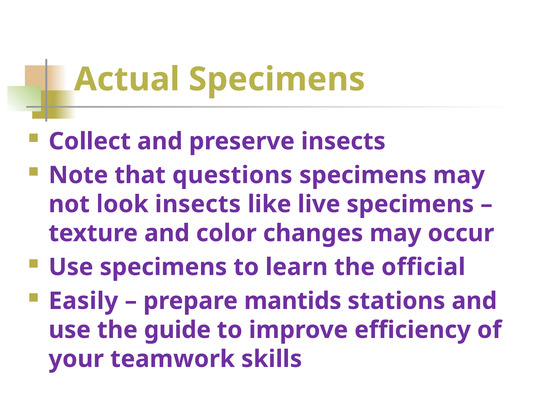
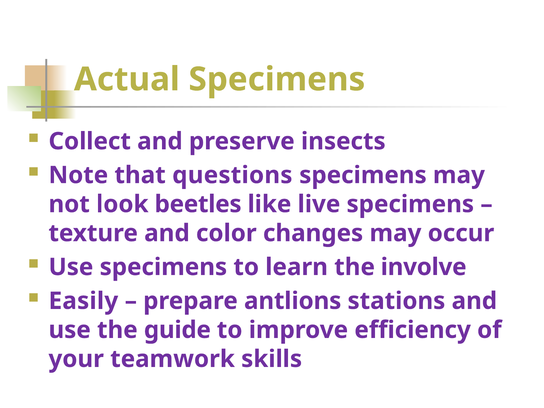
look insects: insects -> beetles (198, 204)
official: official -> involve (424, 267)
mantids: mantids -> antlions (293, 301)
